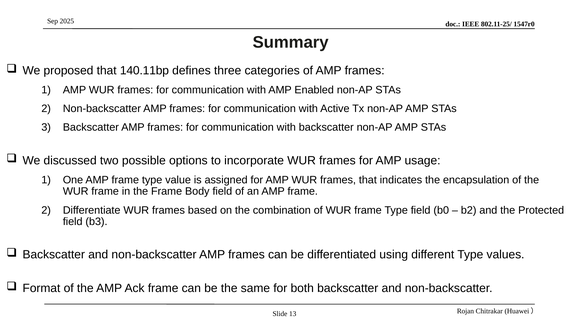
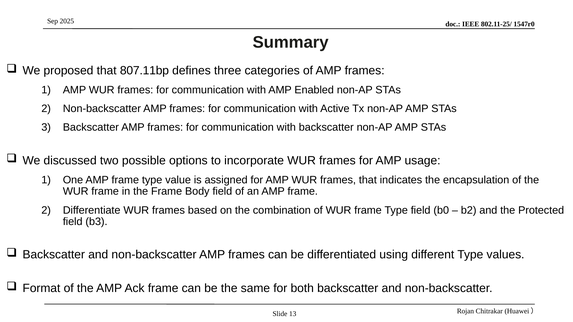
140.11bp: 140.11bp -> 807.11bp (144, 71)
